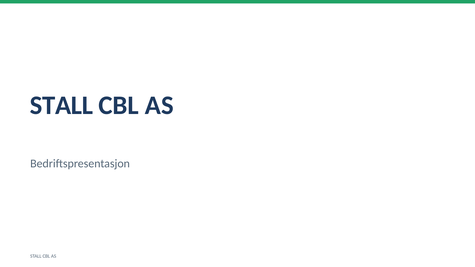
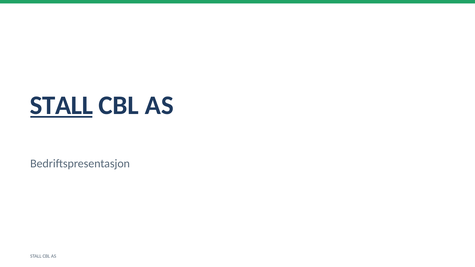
STALL underline: none -> present (61, 105)
